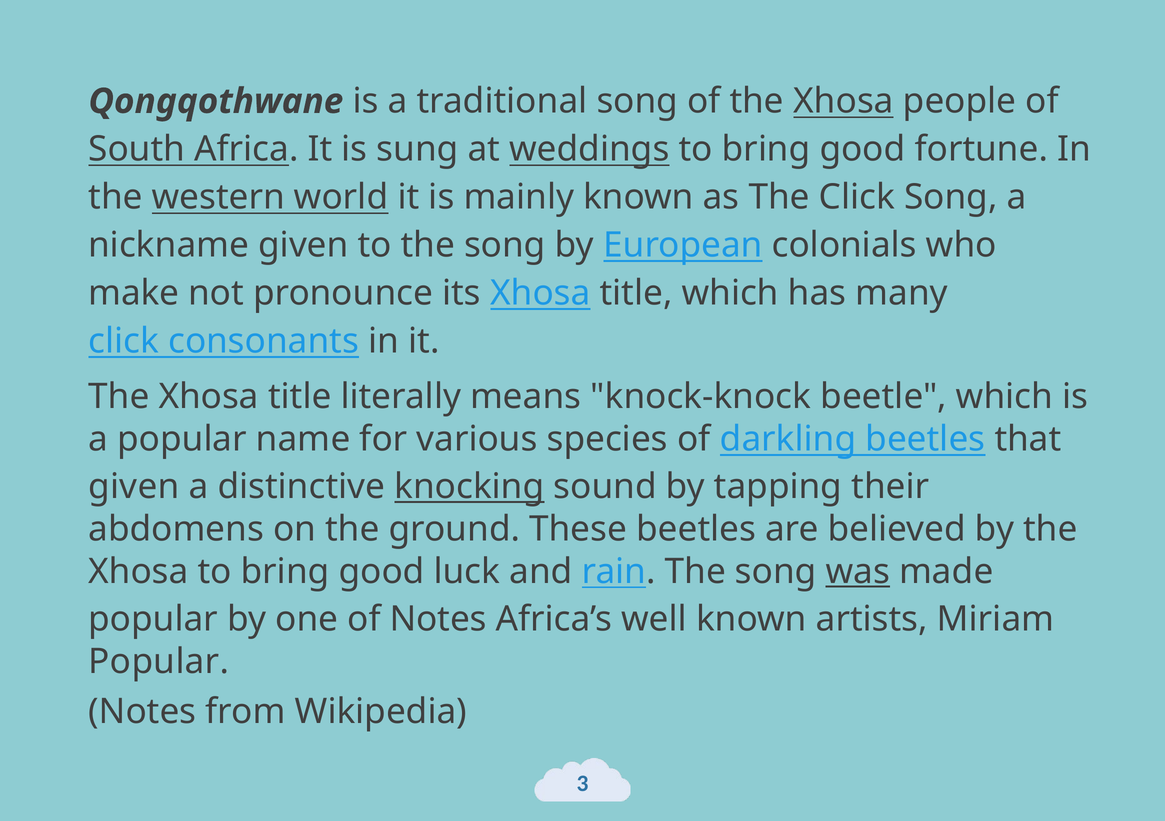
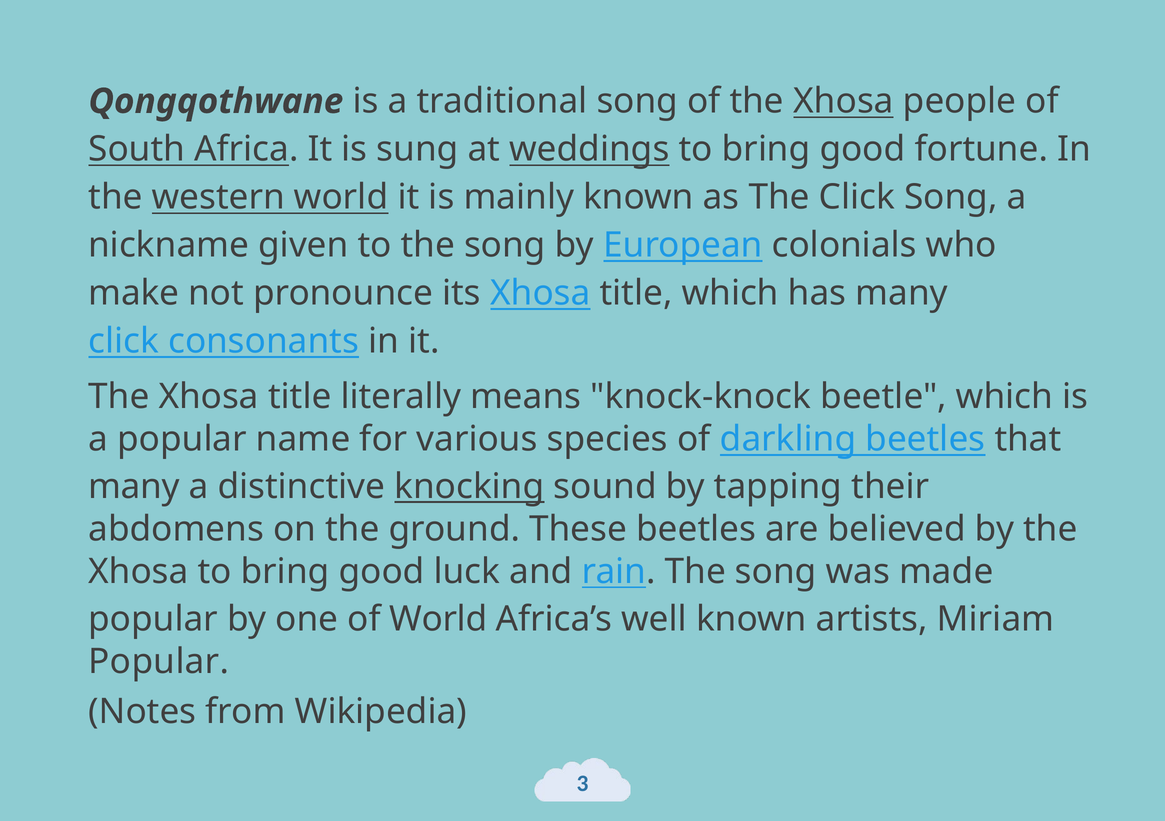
given: given -> many (134, 487)
was underline: present -> none (858, 571)
of Notes: Notes -> World (438, 619)
